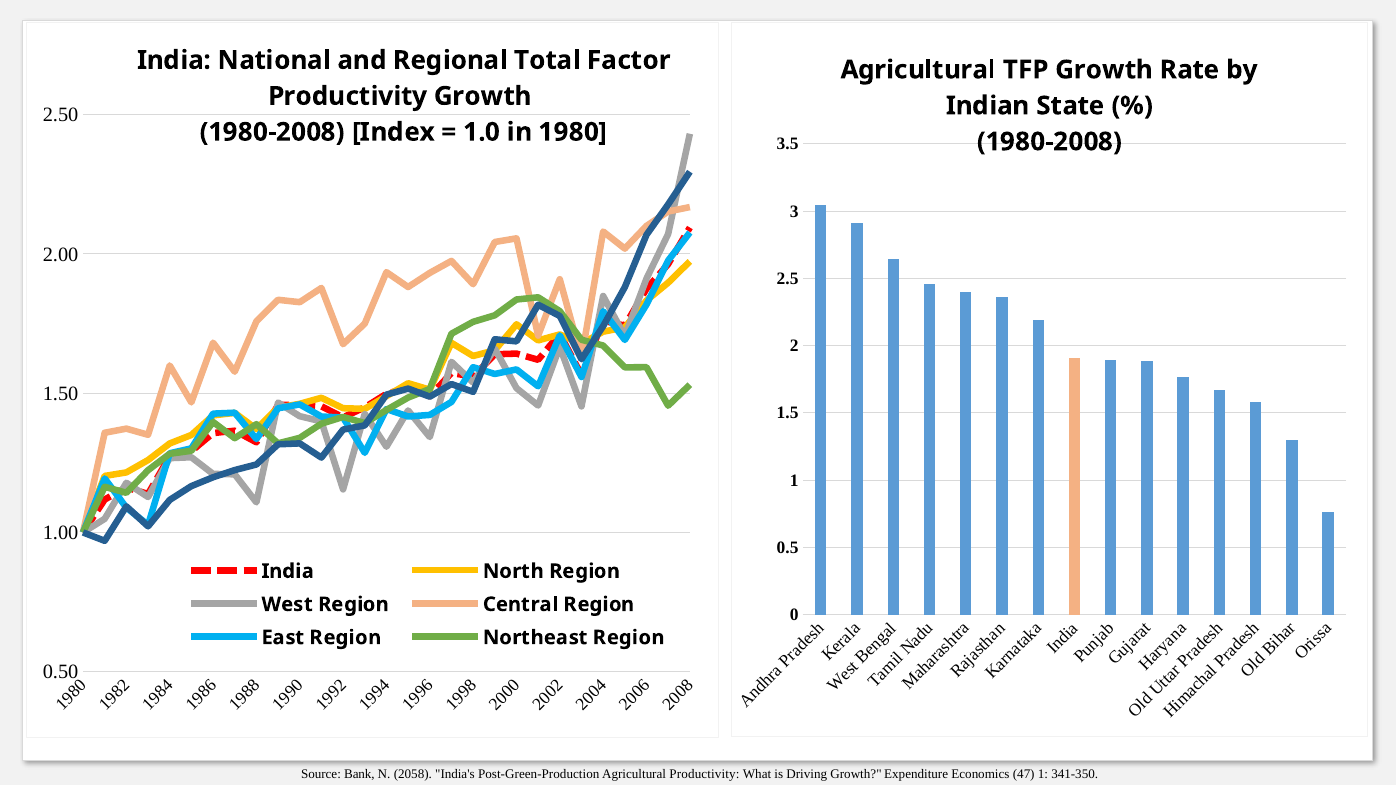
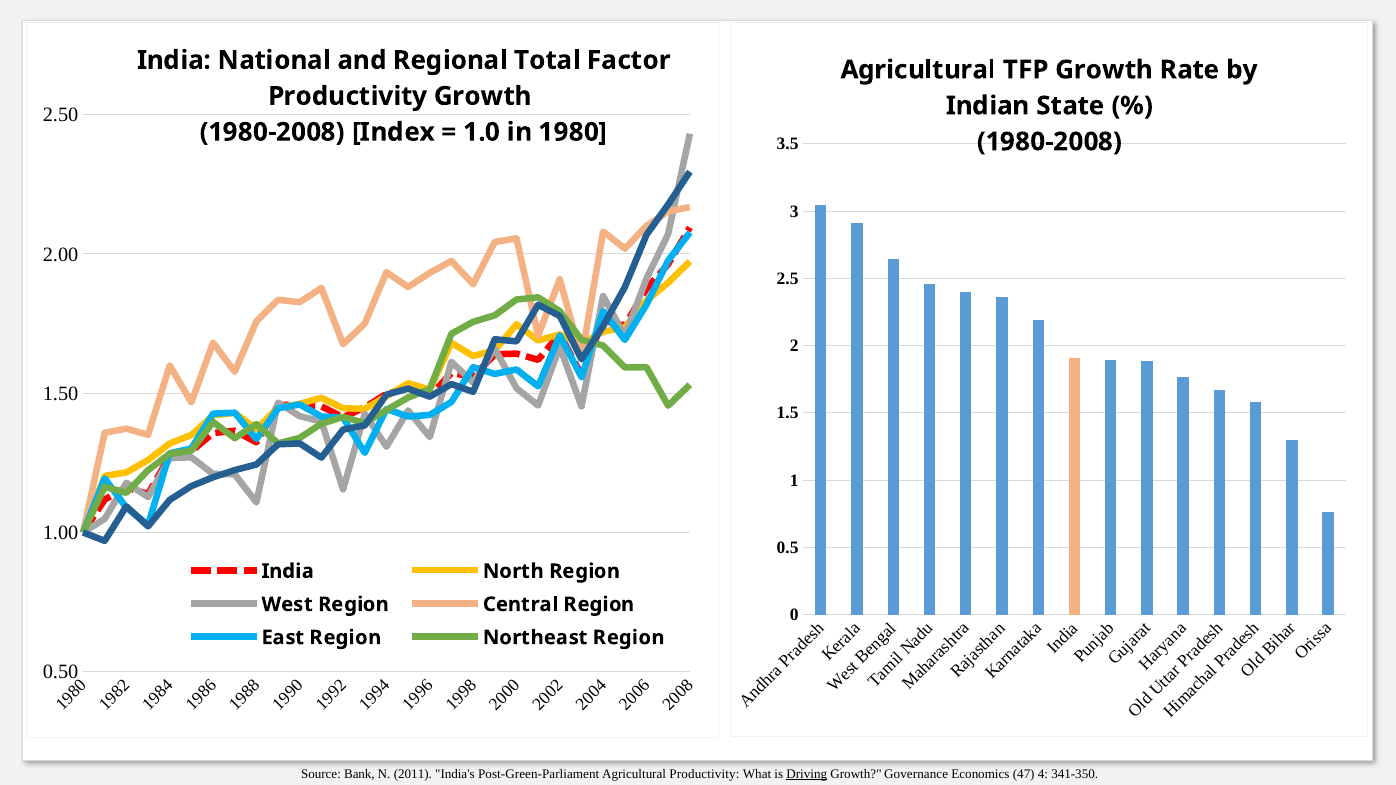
2058: 2058 -> 2011 (413, 774)
Post-Green-Production: Post-Green-Production -> Post-Green-Parliament (539, 774)
Driving underline: none -> present (807, 774)
Expenditure: Expenditure -> Governance (916, 774)
47 1: 1 -> 4 (1043, 774)
